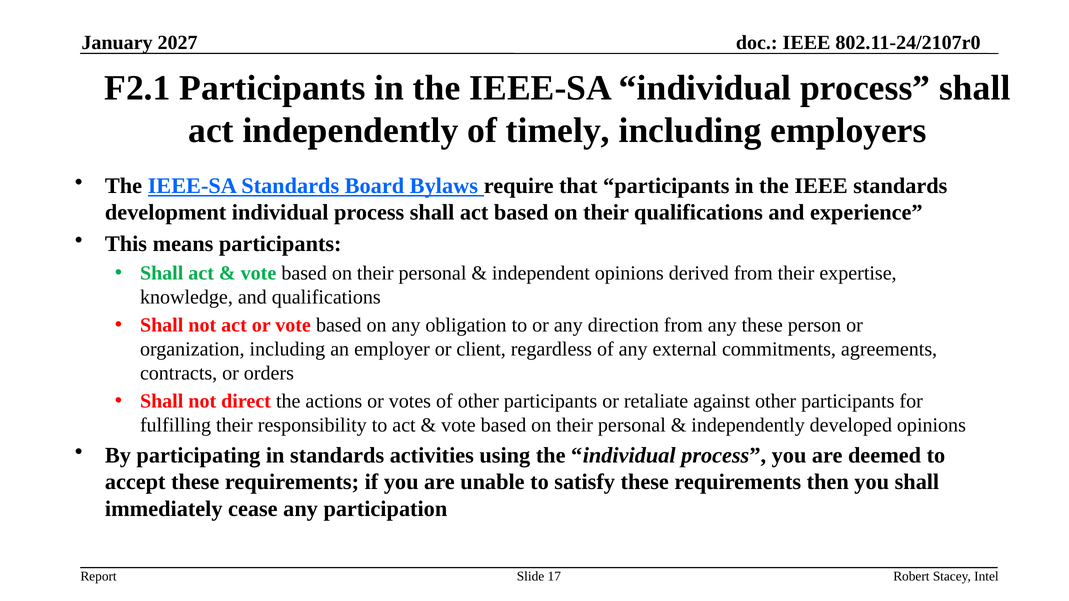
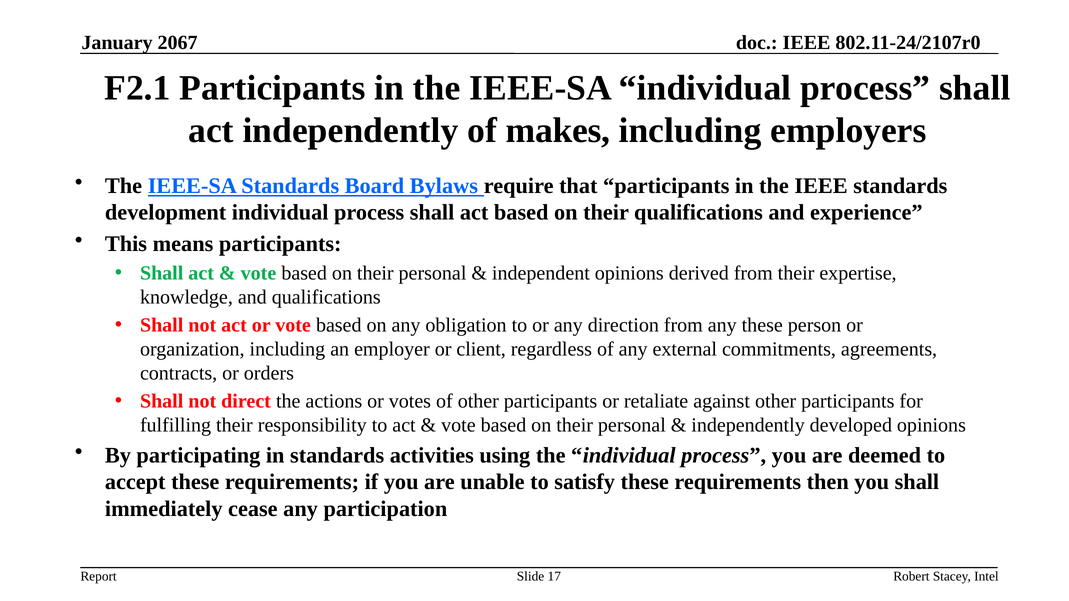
2027: 2027 -> 2067 (178, 43)
timely: timely -> makes (558, 131)
